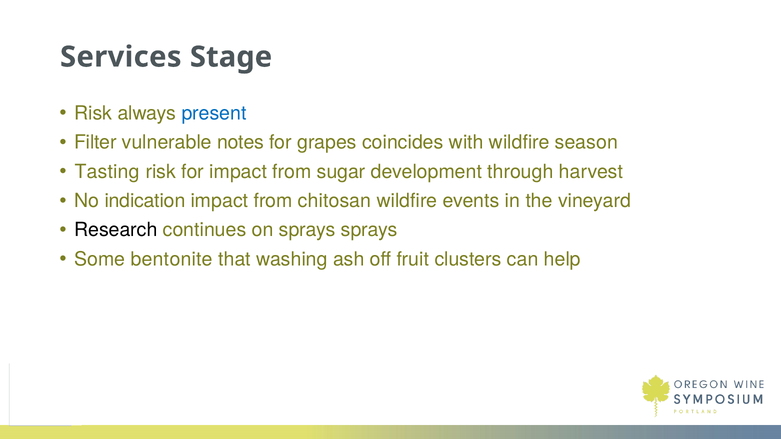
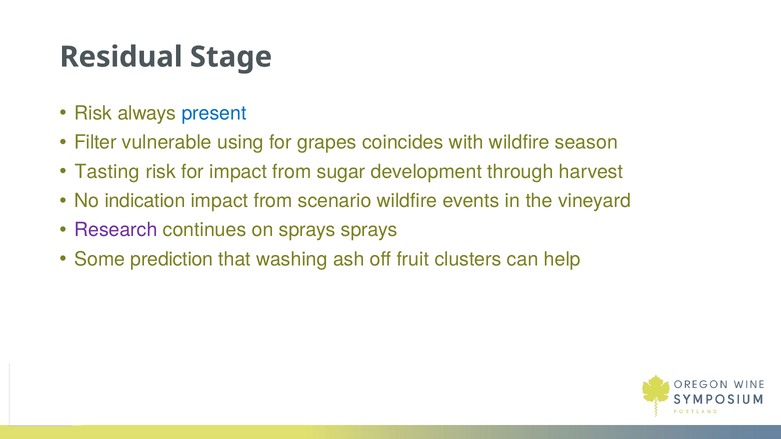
Services: Services -> Residual (121, 57)
notes: notes -> using (240, 143)
chitosan: chitosan -> scenario (335, 201)
Research colour: black -> purple (116, 230)
bentonite: bentonite -> prediction (172, 259)
